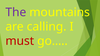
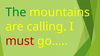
The colour: purple -> green (16, 12)
